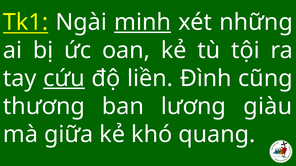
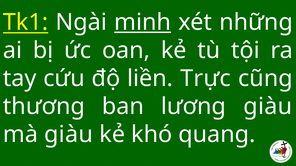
cứu underline: present -> none (64, 79)
Đình: Đình -> Trực (206, 79)
mà giữa: giữa -> giàu (69, 135)
